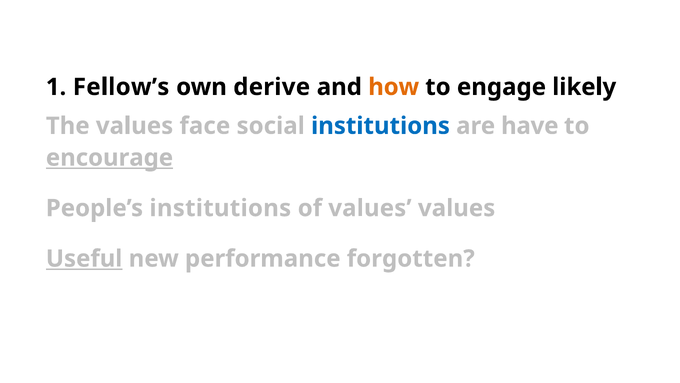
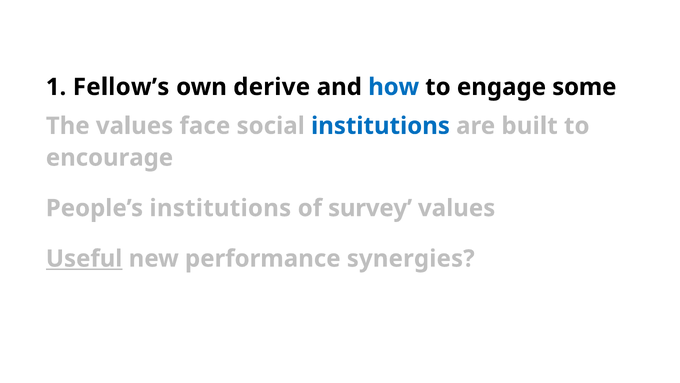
how colour: orange -> blue (394, 87)
likely: likely -> some (584, 87)
have: have -> built (530, 126)
encourage underline: present -> none (109, 158)
of values: values -> survey (370, 208)
forgotten: forgotten -> synergies (411, 258)
